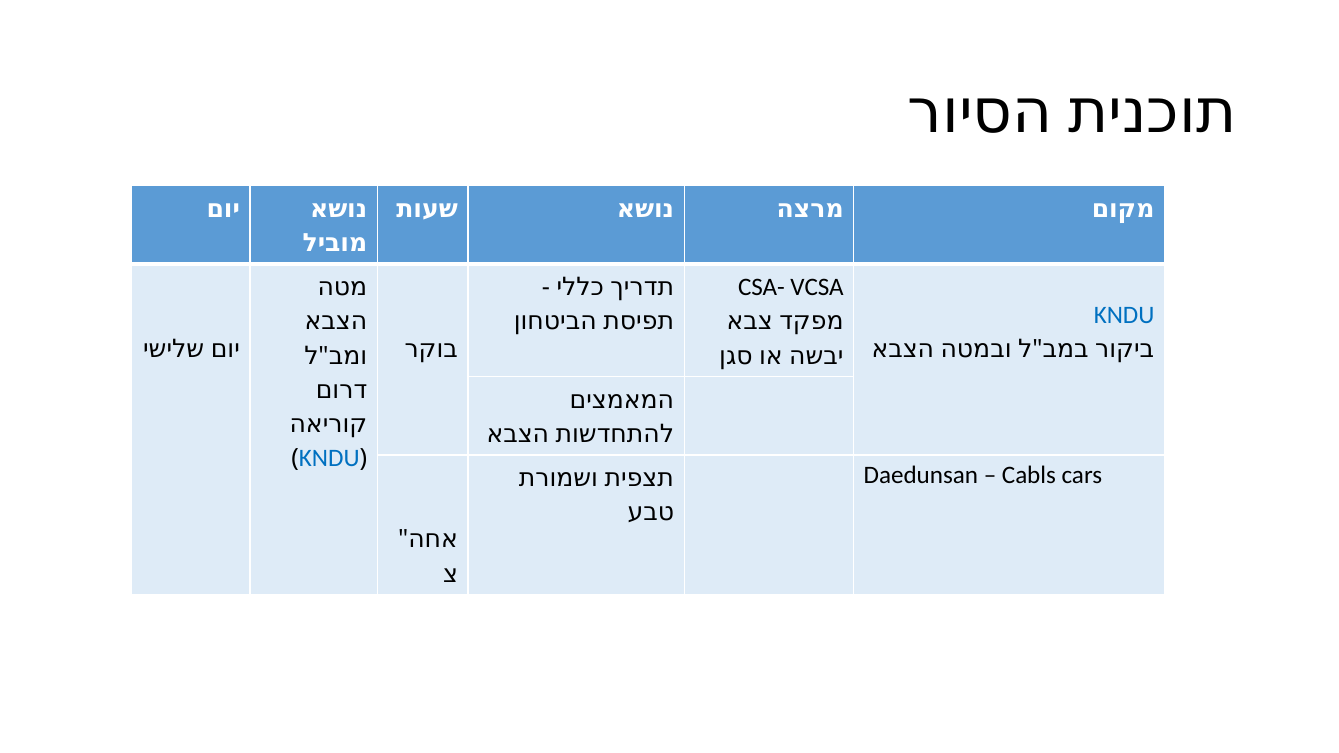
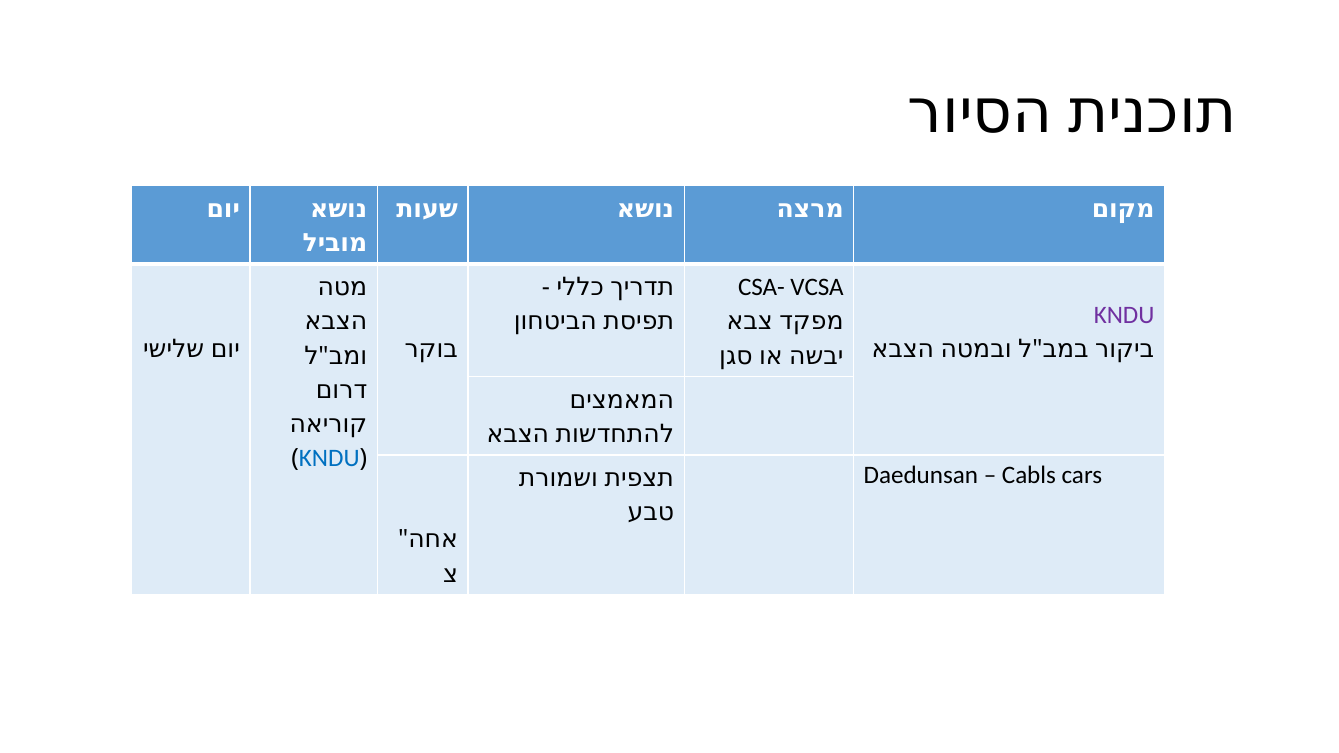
KNDU colour: blue -> purple (1124, 315)
